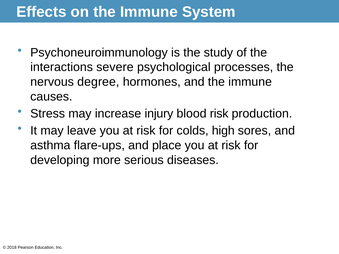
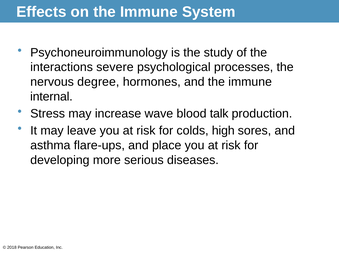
causes: causes -> internal (51, 97)
injury: injury -> wave (159, 114)
blood risk: risk -> talk (219, 114)
